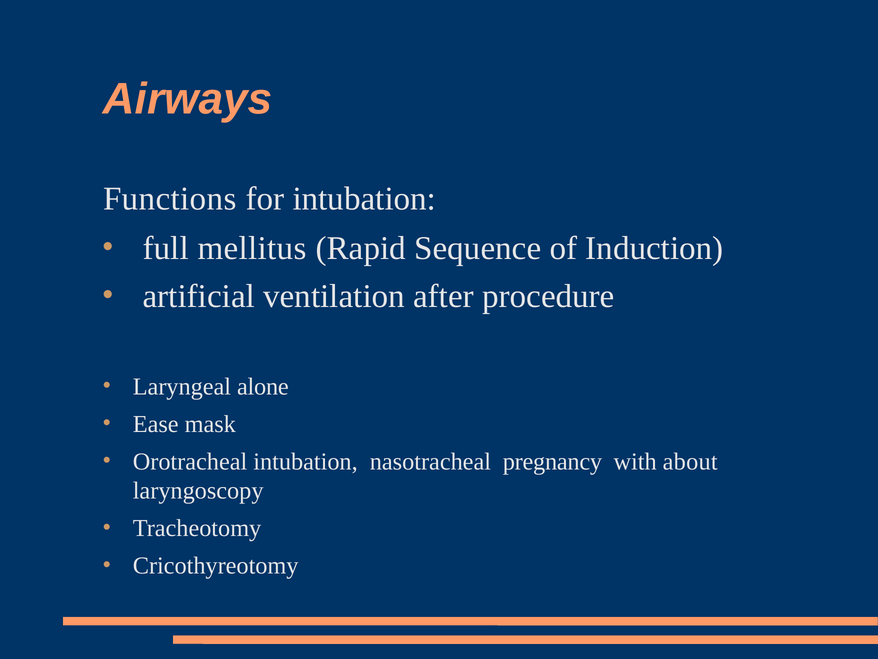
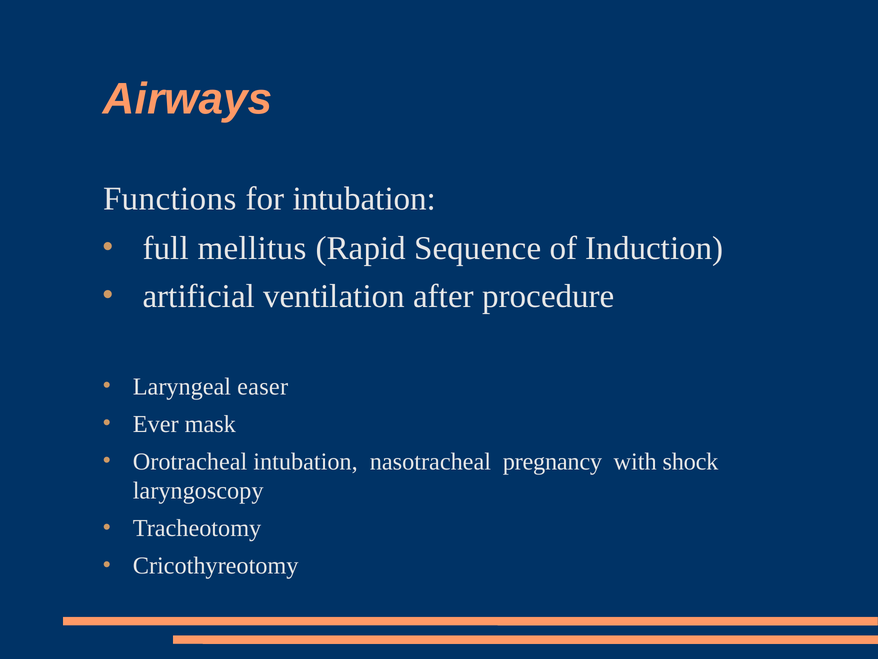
alone: alone -> easer (263, 386)
Ease: Ease -> Ever (156, 424)
about: about -> shock (690, 461)
